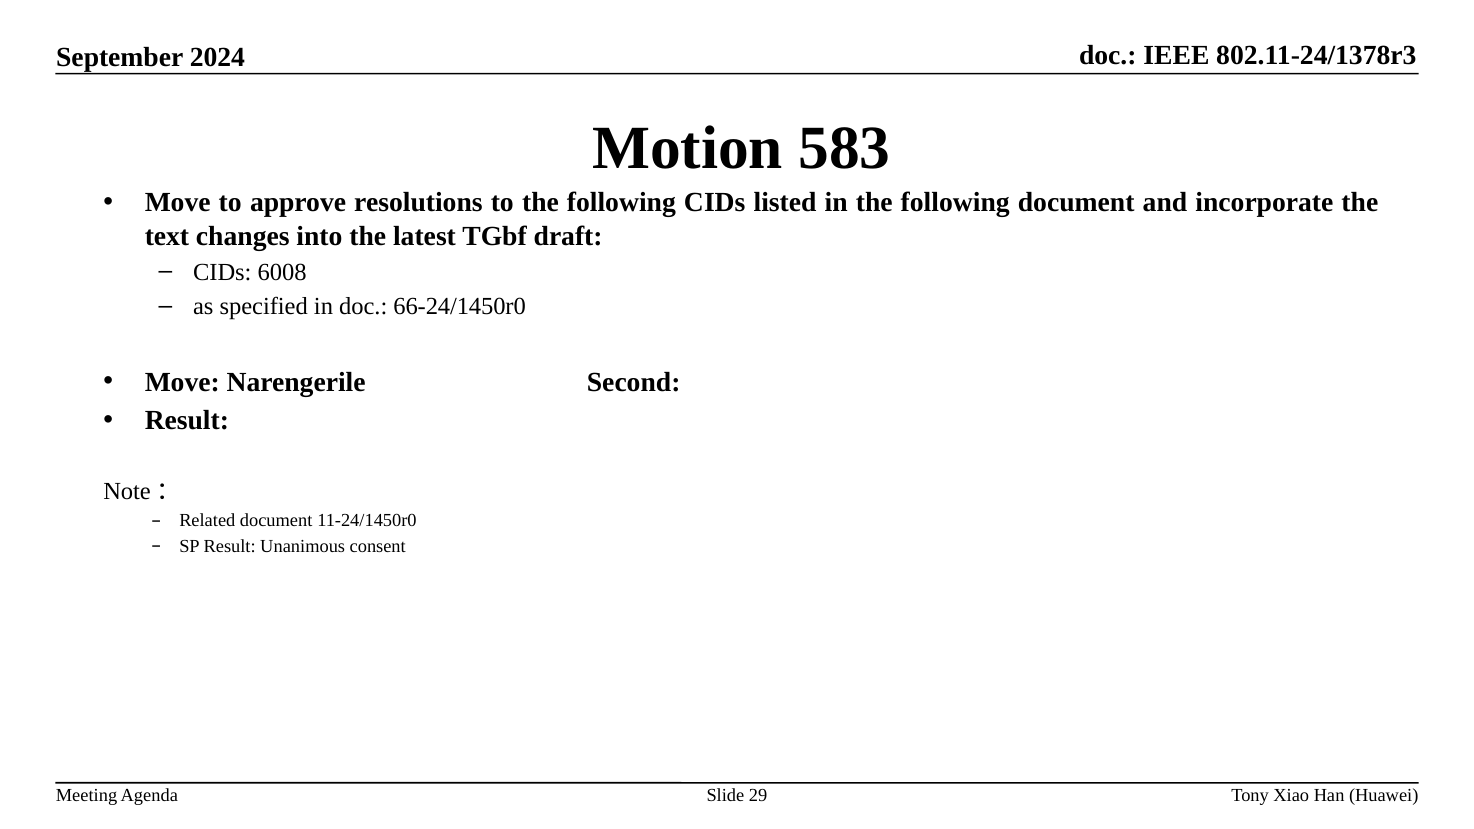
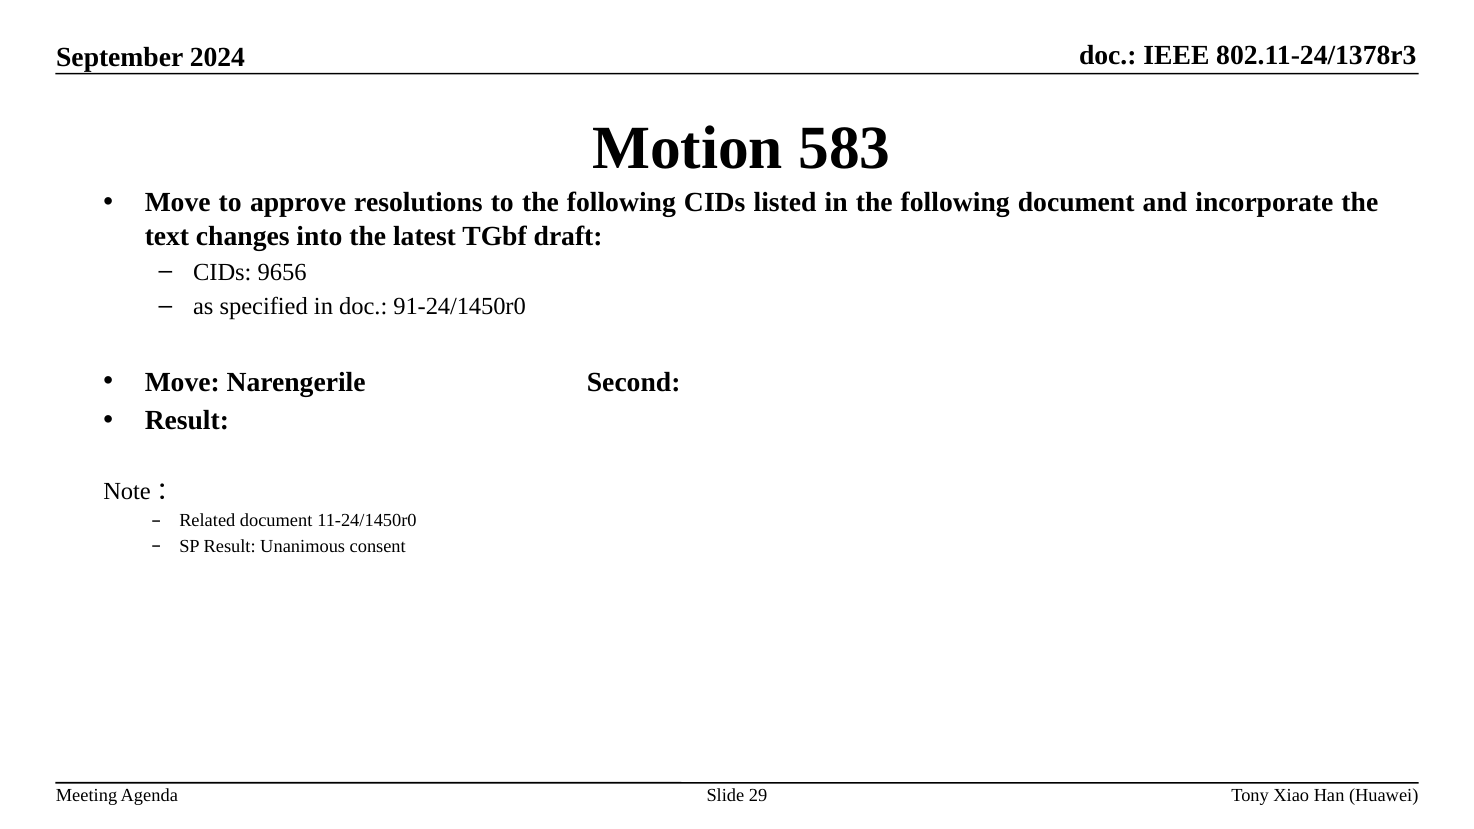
6008: 6008 -> 9656 (282, 272)
66-24/1450r0: 66-24/1450r0 -> 91-24/1450r0 (460, 306)
